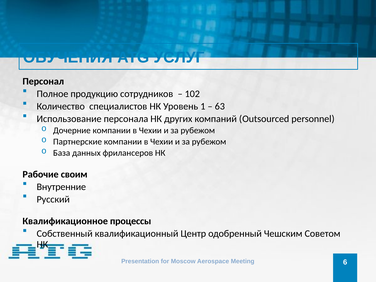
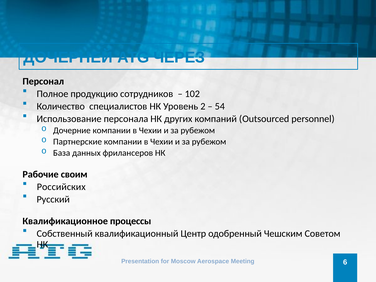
ОБУЧЕНИЯ: ОБУЧЕНИЯ -> ДОЧЕРНЕЙ (68, 57)
УСЛУГ: УСЛУГ -> ЧЕРЕЗ (179, 57)
1: 1 -> 2 (203, 106)
63: 63 -> 54 (220, 106)
Внутренние: Внутренние -> Российских (61, 187)
